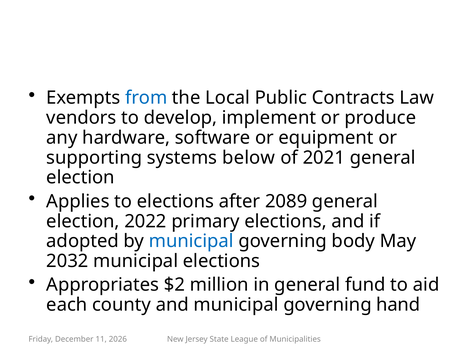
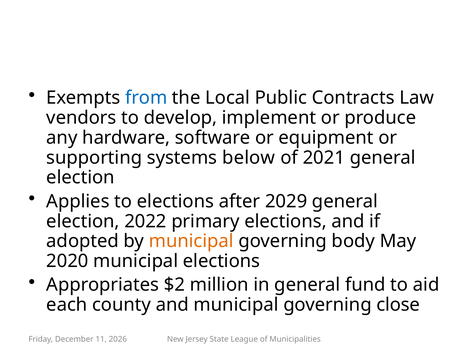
2089: 2089 -> 2029 (286, 201)
municipal colour: blue -> orange (191, 241)
2032: 2032 -> 2020 (67, 261)
hand: hand -> close (398, 305)
